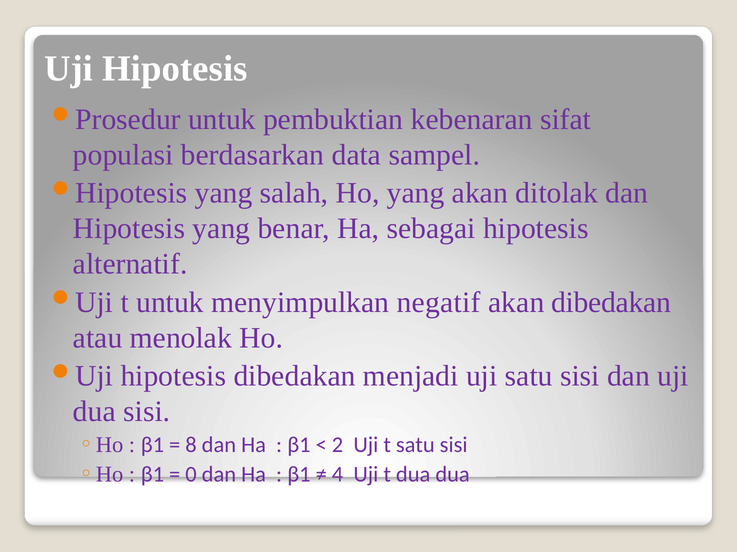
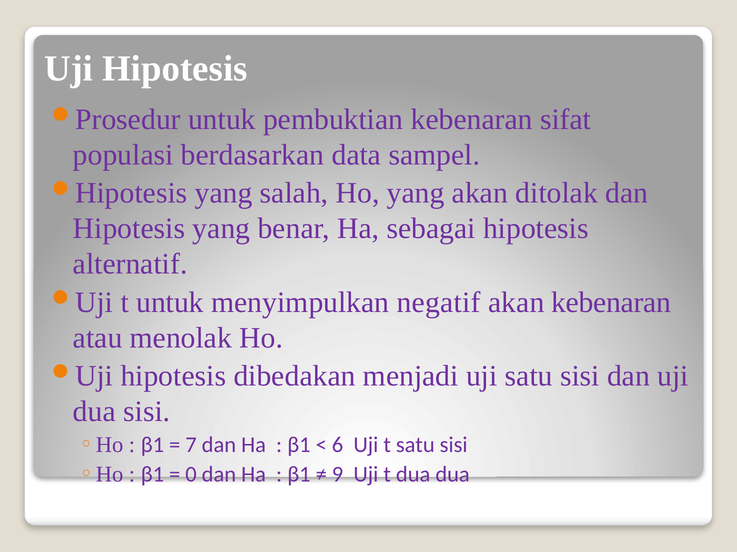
akan dibedakan: dibedakan -> kebenaran (611, 303)
8: 8 -> 7 (191, 445)
2: 2 -> 6 (338, 445)
4: 4 -> 9 (338, 475)
